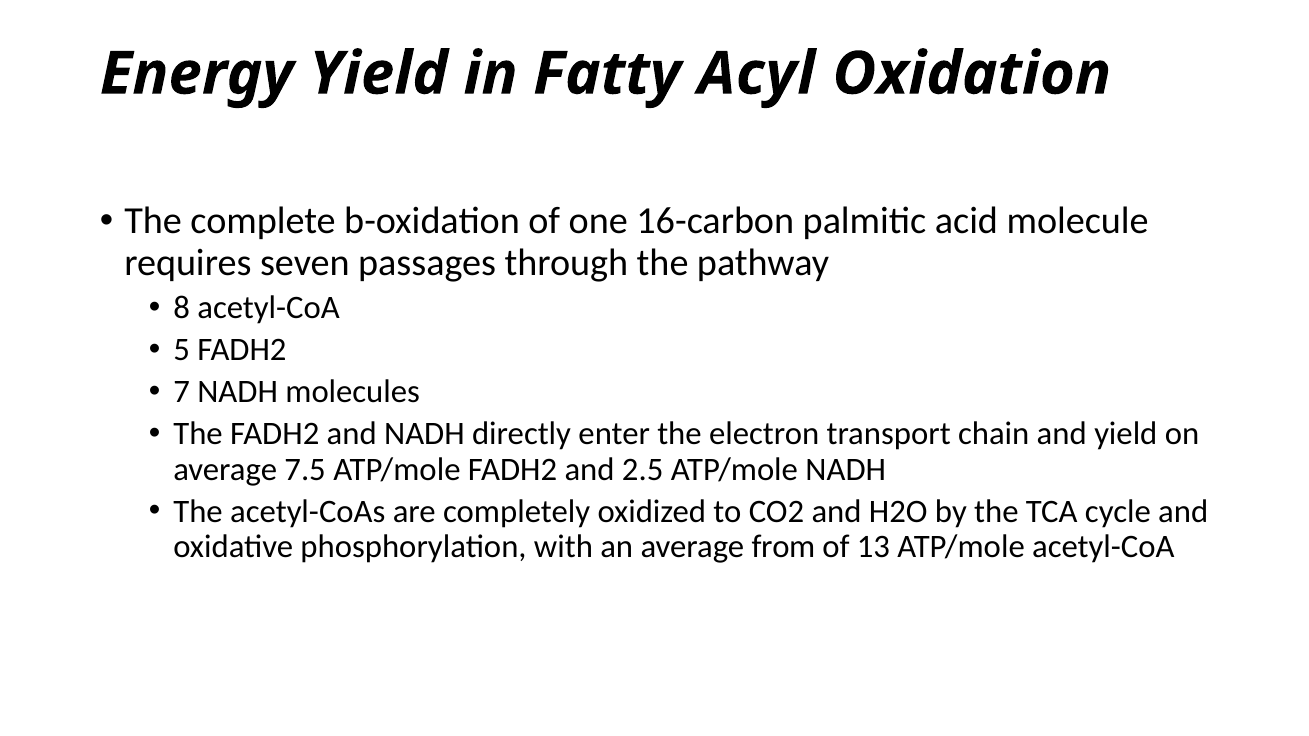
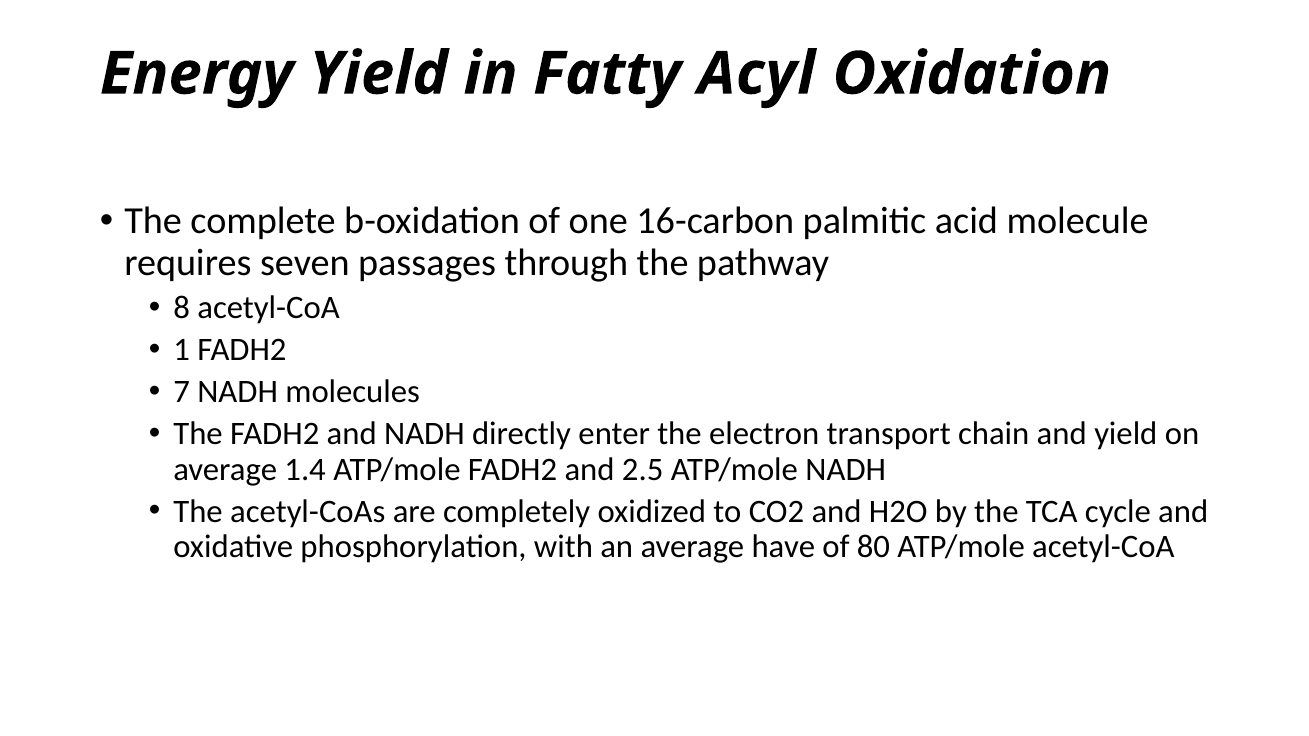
5: 5 -> 1 (182, 350)
7.5: 7.5 -> 1.4 (305, 469)
from: from -> have (783, 547)
13: 13 -> 80 (873, 547)
